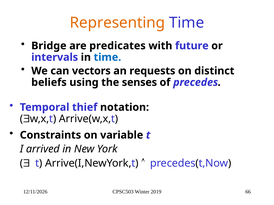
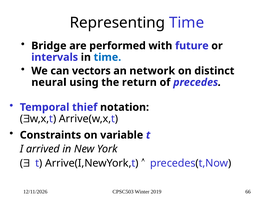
Representing colour: orange -> black (117, 23)
predicates: predicates -> performed (118, 46)
requests: requests -> network (152, 71)
beliefs: beliefs -> neural (49, 83)
senses: senses -> return (139, 83)
